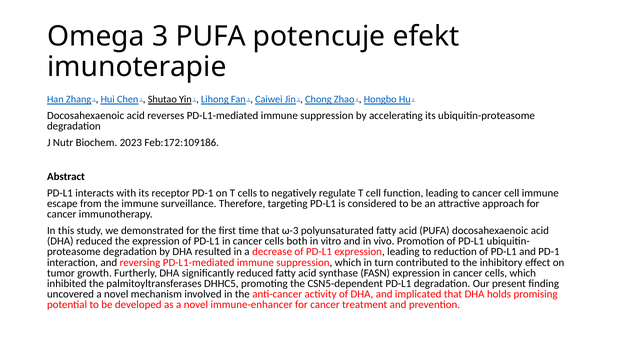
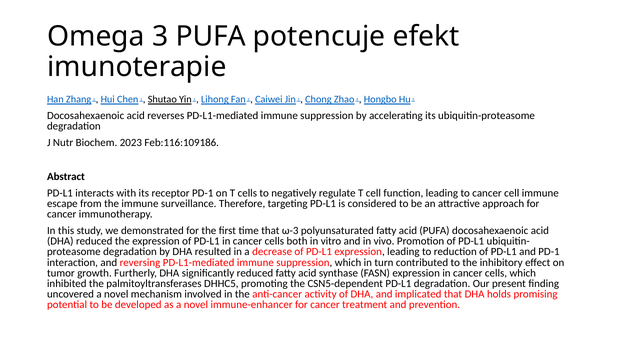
Feb:172:109186: Feb:172:109186 -> Feb:116:109186 (182, 143)
